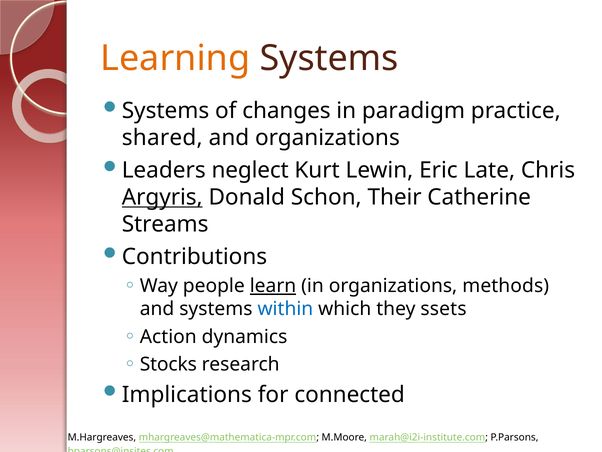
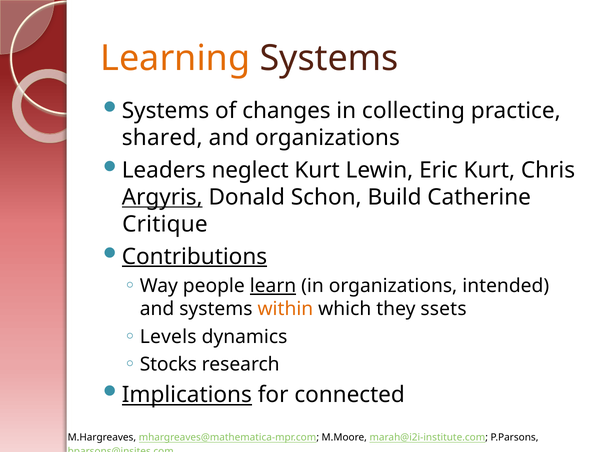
paradigm: paradigm -> collecting (413, 111)
Eric Late: Late -> Kurt (489, 170)
Their: Their -> Build (395, 197)
Streams: Streams -> Critique (165, 224)
Contributions underline: none -> present (194, 256)
methods: methods -> intended (506, 286)
within colour: blue -> orange (285, 309)
Action: Action -> Levels (168, 336)
Implications underline: none -> present (187, 394)
